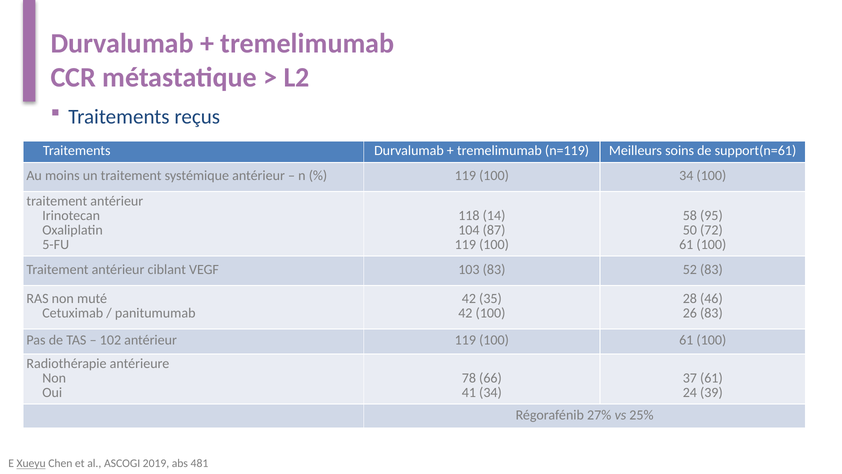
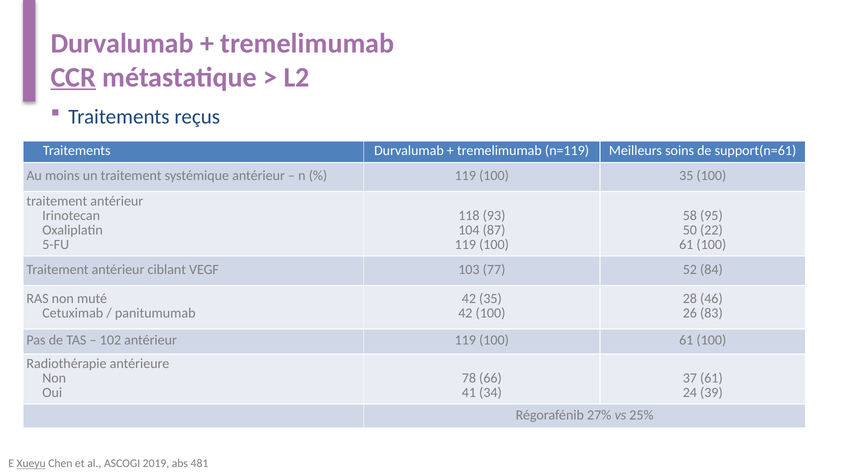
CCR underline: none -> present (73, 77)
100 34: 34 -> 35 (686, 176)
14: 14 -> 93 (494, 215)
72: 72 -> 22 (711, 230)
103 83: 83 -> 77 (494, 269)
52 83: 83 -> 84 (711, 269)
